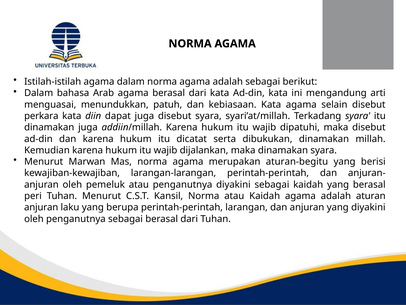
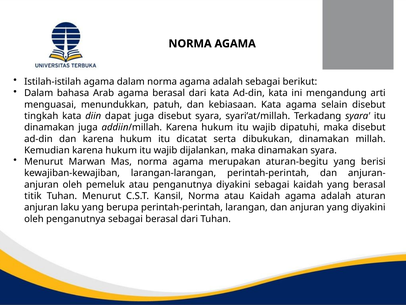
perkara: perkara -> tingkah (41, 116)
peri: peri -> titik (33, 196)
